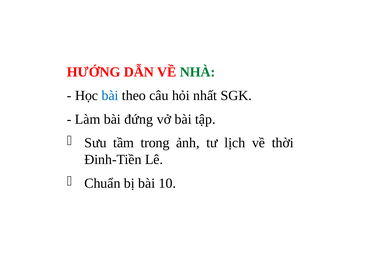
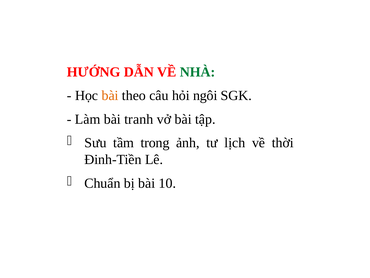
bài colour: blue -> orange (110, 95)
nhất: nhất -> ngôi (205, 95)
đứng: đứng -> tranh (139, 119)
